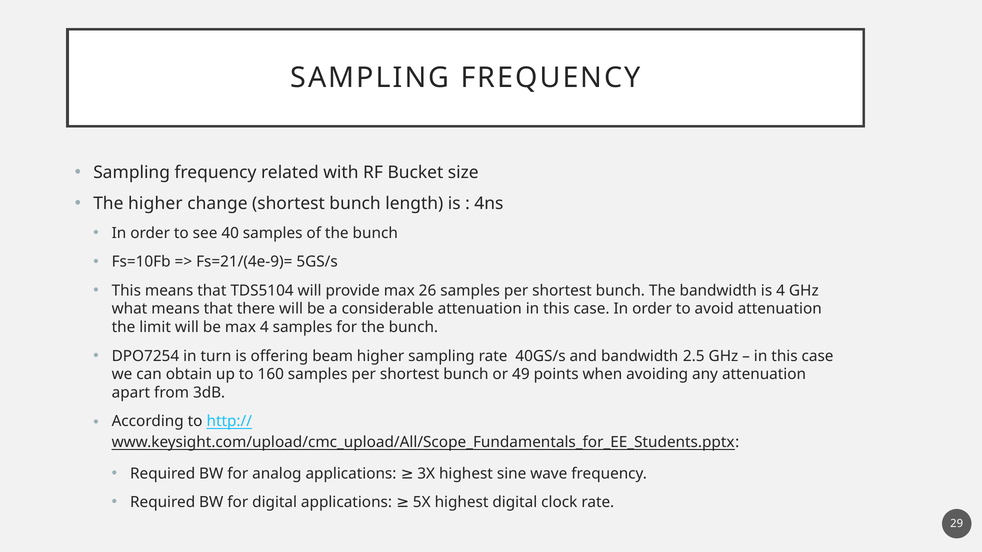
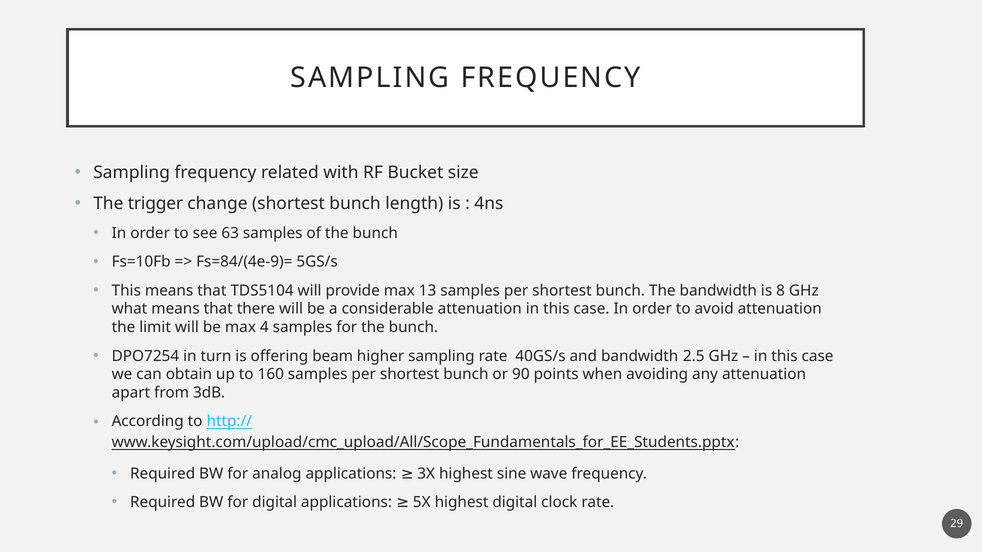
The higher: higher -> trigger (156, 204)
40: 40 -> 63 (230, 233)
Fs=21/(4e-9)=: Fs=21/(4e-9)= -> Fs=84/(4e-9)= (244, 262)
26: 26 -> 13 (428, 291)
is 4: 4 -> 8 (781, 291)
49: 49 -> 90 (521, 375)
